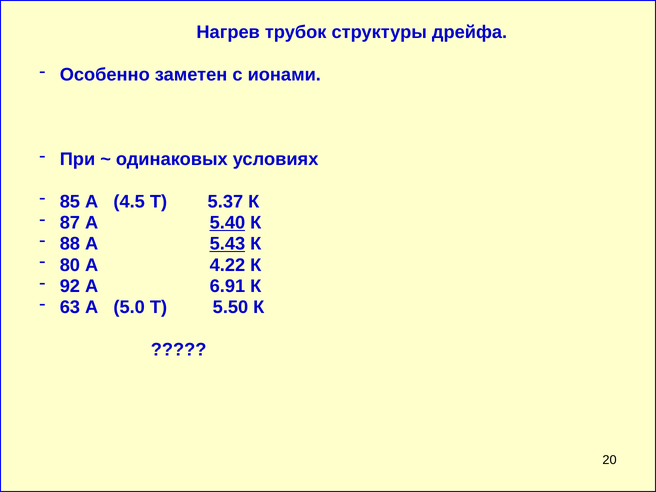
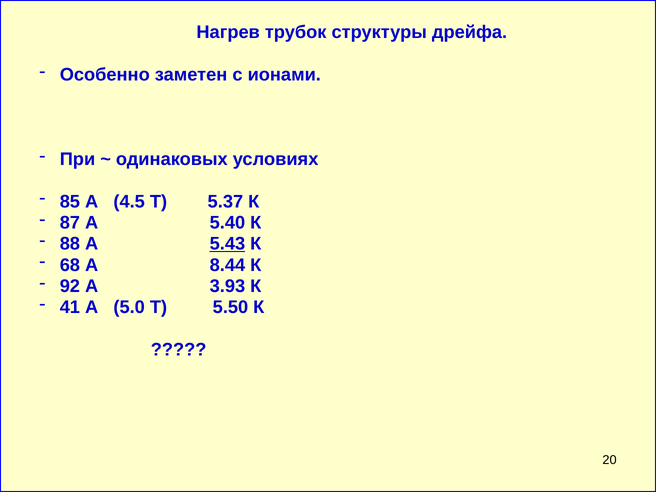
5.40 underline: present -> none (227, 223)
80: 80 -> 68 (70, 265)
4.22: 4.22 -> 8.44 (227, 265)
6.91: 6.91 -> 3.93 (227, 286)
63: 63 -> 41 (70, 307)
